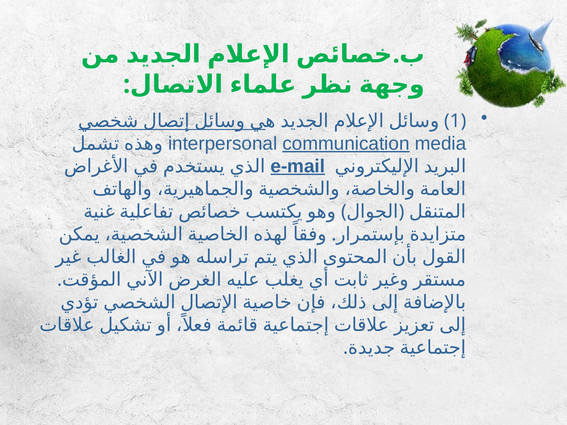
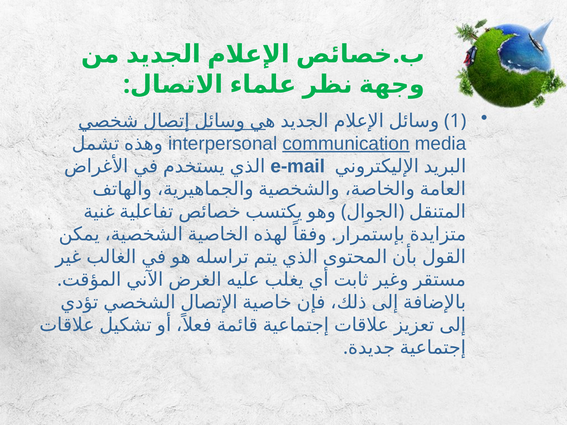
e-mail underline: present -> none (298, 166)
